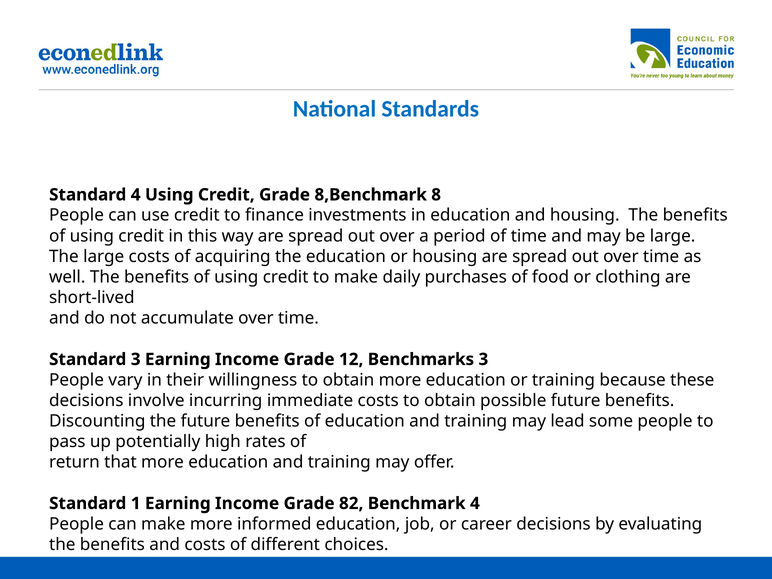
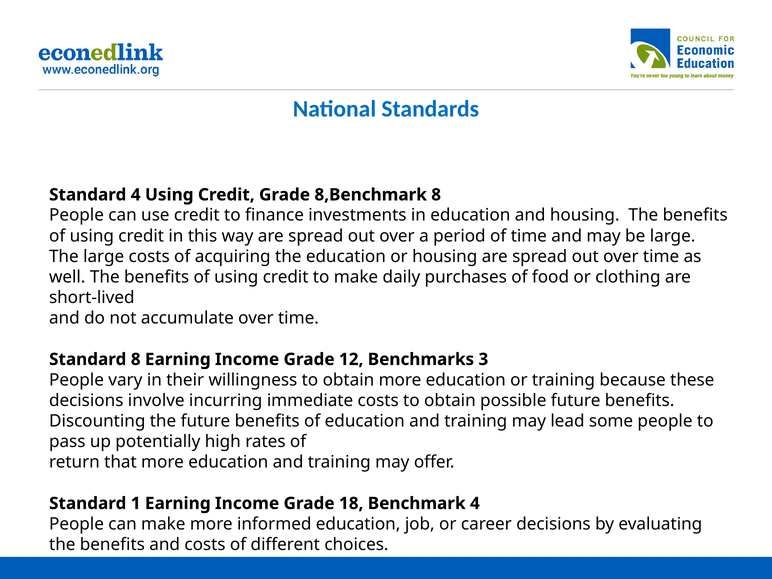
Standard 3: 3 -> 8 (136, 359)
82: 82 -> 18 (351, 503)
